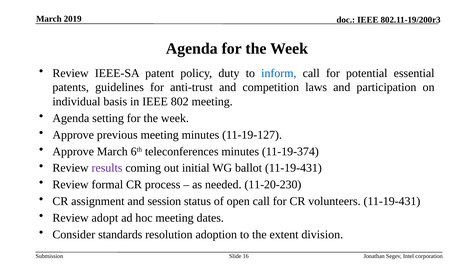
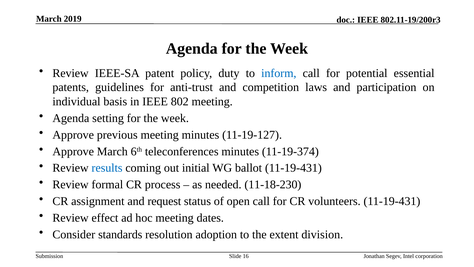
results colour: purple -> blue (107, 168)
11-20-230: 11-20-230 -> 11-18-230 (273, 184)
session: session -> request (164, 201)
adopt: adopt -> effect (105, 218)
